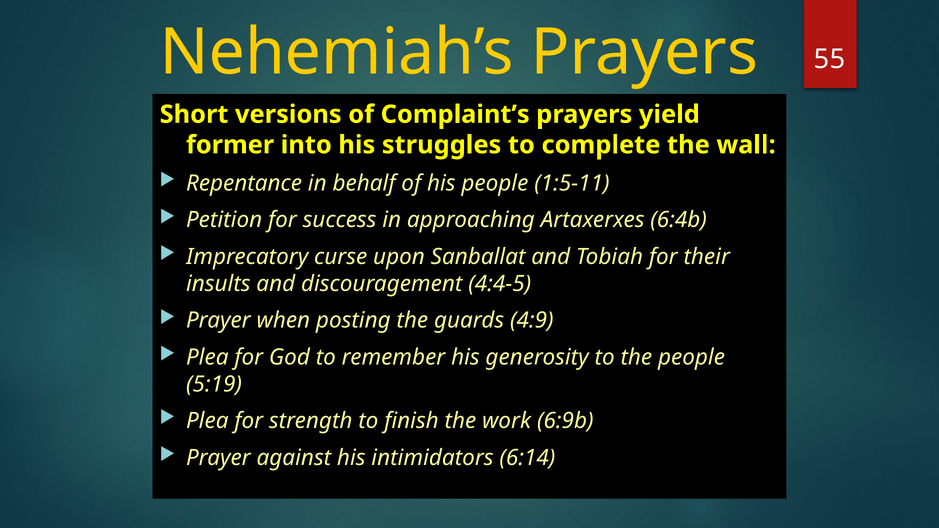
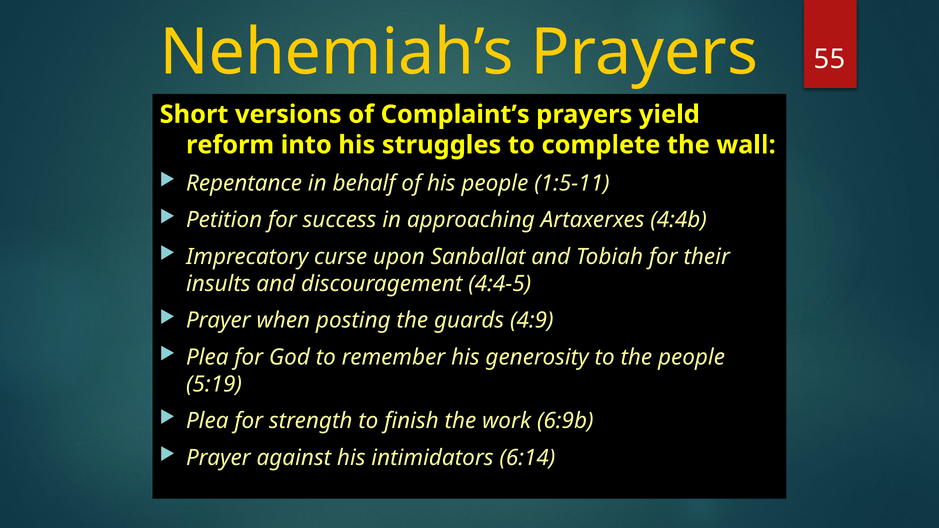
former: former -> reform (230, 145)
6:4b: 6:4b -> 4:4b (679, 220)
